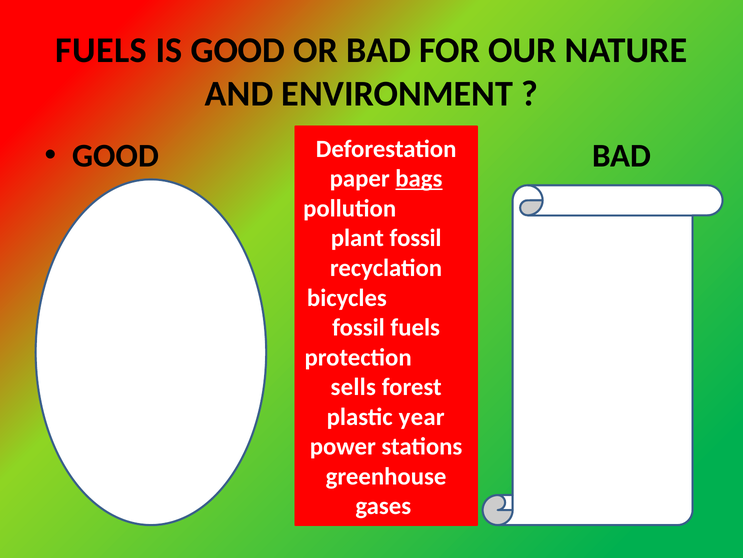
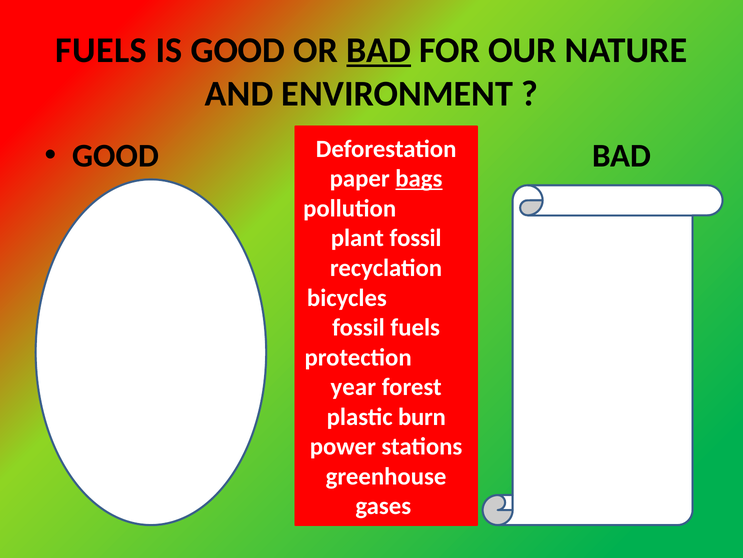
BAD underline: none -> present (379, 50)
sells: sells -> year (353, 387)
year: year -> burn (422, 416)
